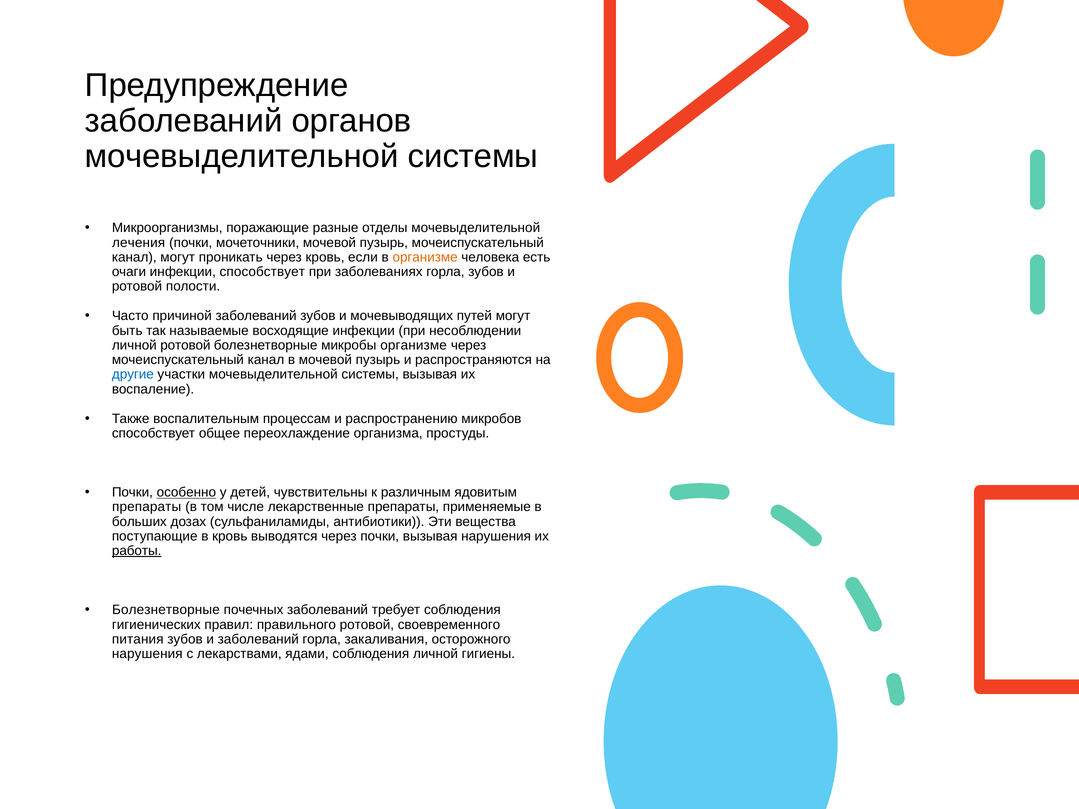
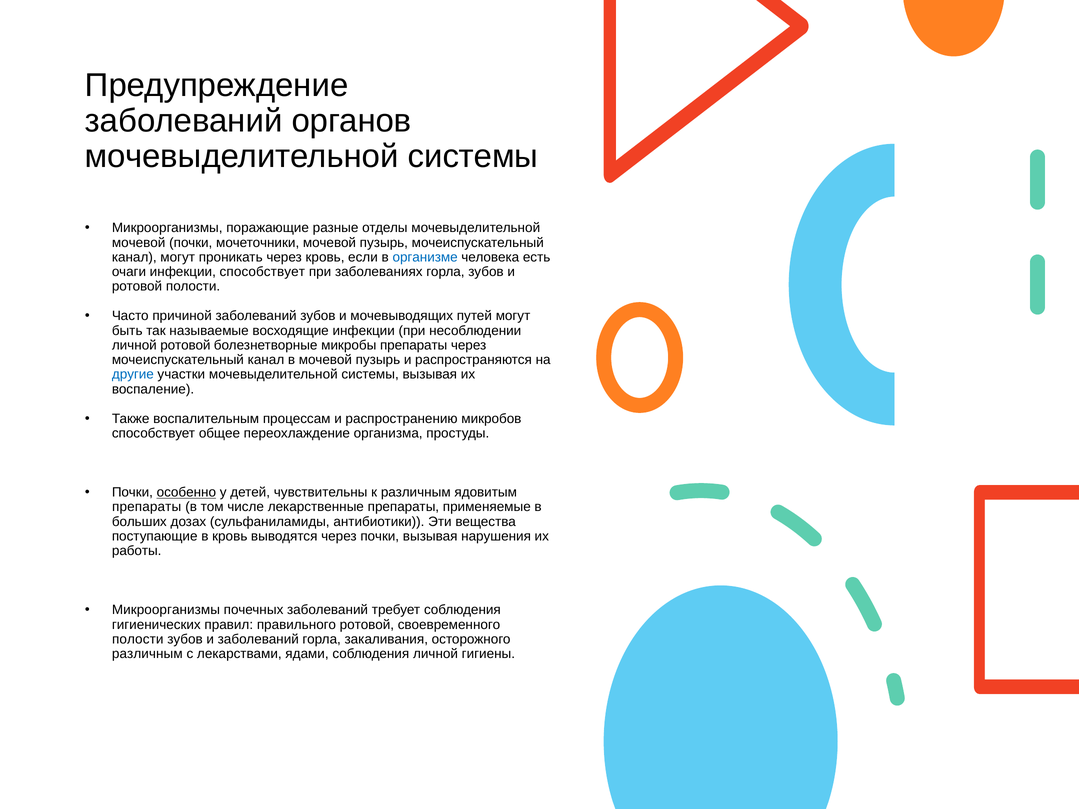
лечения: лечения -> мочевой (139, 243)
организме colour: orange -> blue (425, 257)
микробы организме: организме -> препараты (414, 345)
работы underline: present -> none (137, 551)
Болезнетворные: Болезнетворные -> Микроорганизмы (166, 610)
питания: питания -> полости (138, 639)
нарушения: нарушения -> различным (147, 654)
